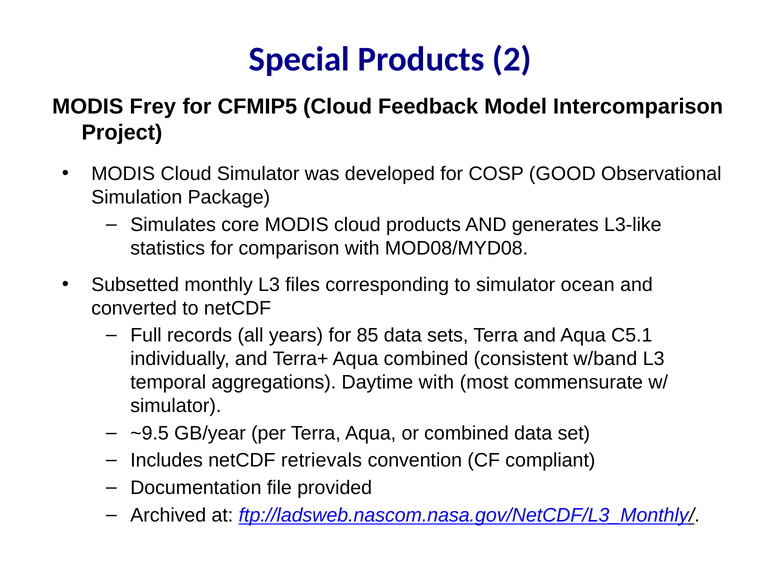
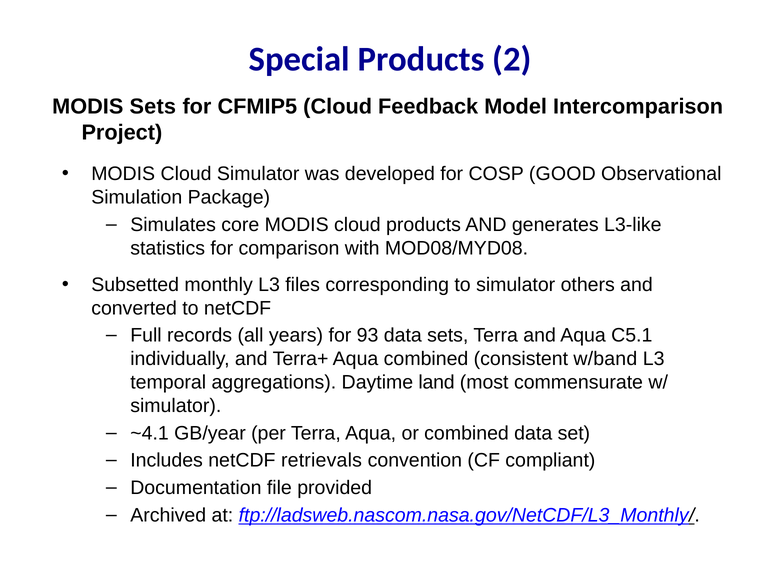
MODIS Frey: Frey -> Sets (153, 106)
ocean: ocean -> others (588, 285)
85: 85 -> 93 (368, 335)
Daytime with: with -> land (437, 382)
~9.5: ~9.5 -> ~4.1 (150, 433)
